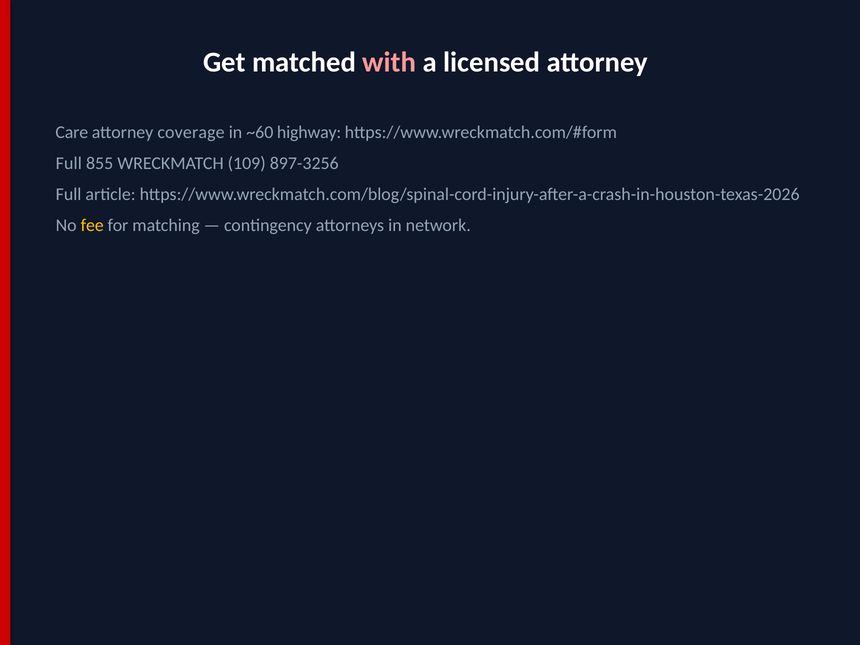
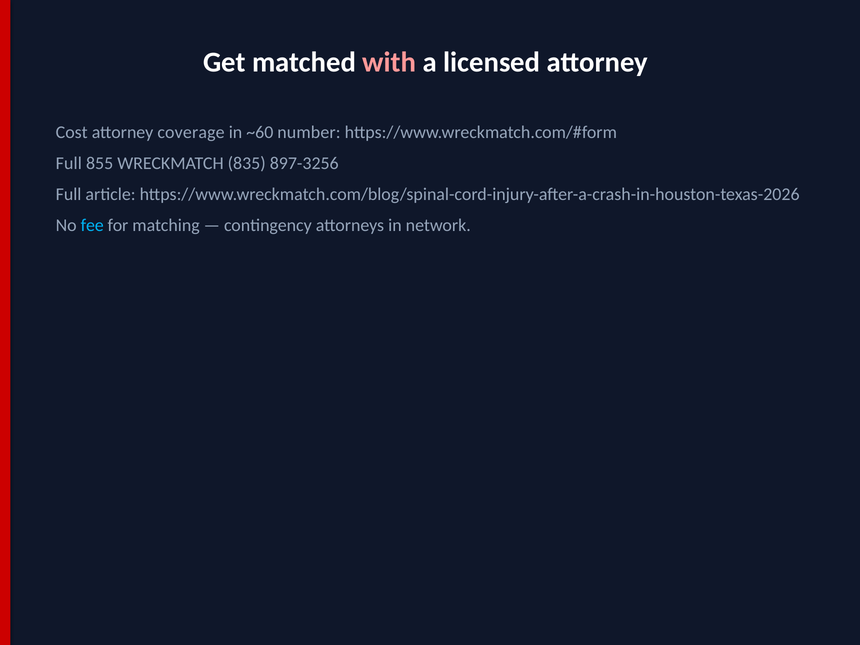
Care: Care -> Cost (72, 132)
highway: highway -> number (309, 132)
109: 109 -> 835 (247, 163)
fee colour: yellow -> light blue (92, 225)
